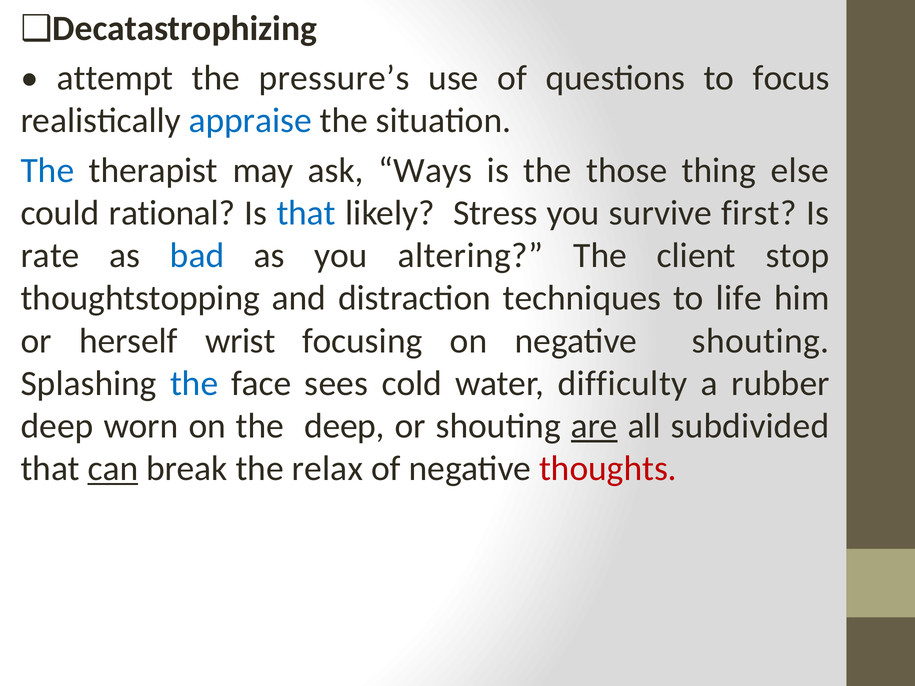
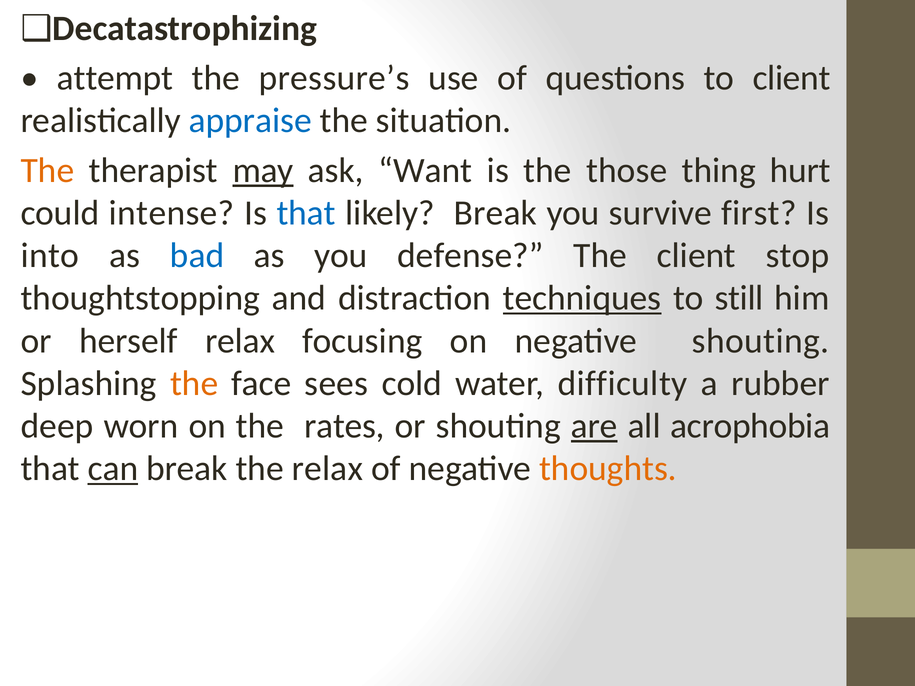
to focus: focus -> client (791, 78)
The colour: blue -> orange (47, 170)
may underline: none -> present (263, 170)
Ways: Ways -> Want (425, 170)
else: else -> hurt (800, 170)
rational: rational -> intense (172, 213)
likely Stress: Stress -> Break (495, 213)
rate: rate -> into (50, 256)
altering: altering -> defense (470, 256)
techniques underline: none -> present (582, 298)
life: life -> still (739, 298)
herself wrist: wrist -> relax (240, 341)
the colour: blue -> orange (194, 384)
the deep: deep -> rates (344, 426)
subdivided: subdivided -> acrophobia (750, 426)
thoughts colour: red -> orange (608, 469)
